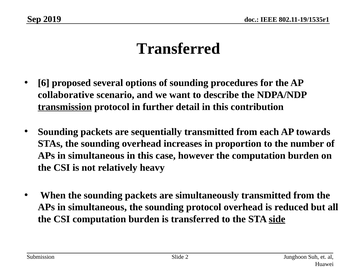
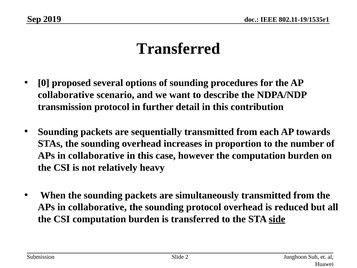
6: 6 -> 0 (44, 83)
transmission underline: present -> none (65, 107)
simultaneous: simultaneous -> collaborative (96, 155)
simultaneous: simultaneous -> collaborative (97, 207)
